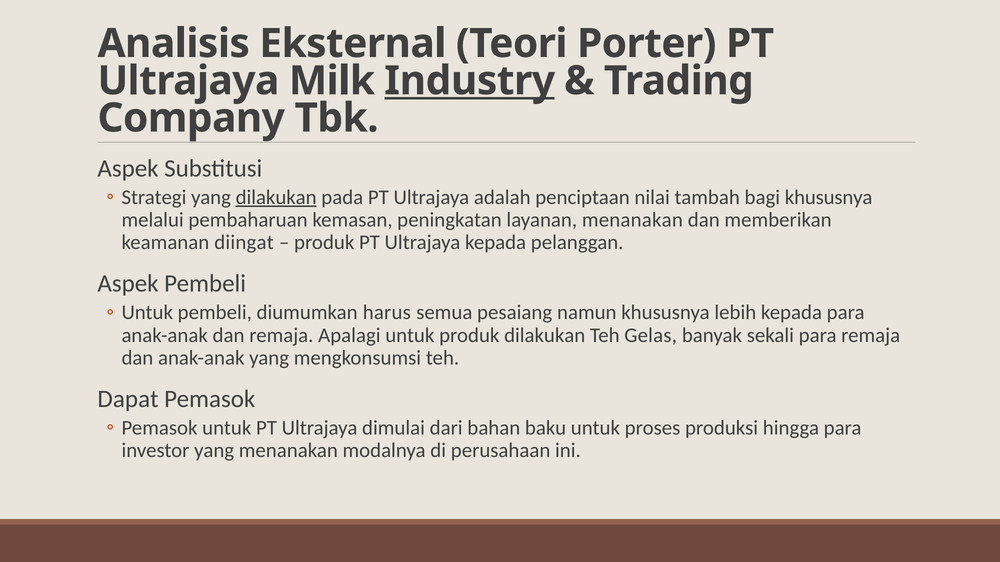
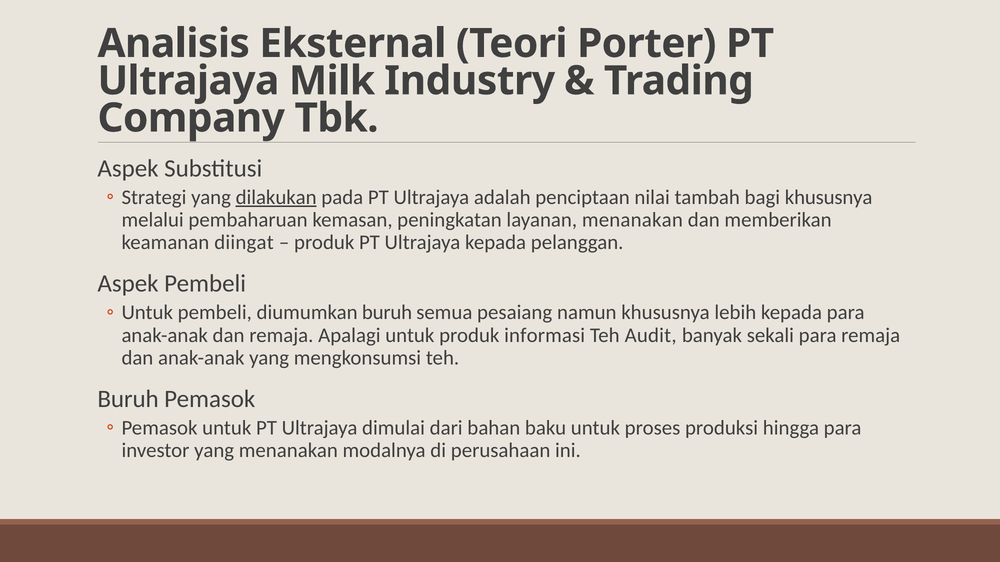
Industry underline: present -> none (470, 81)
diumumkan harus: harus -> buruh (387, 313)
produk dilakukan: dilakukan -> informasi (545, 335)
Gelas: Gelas -> Audit (651, 335)
Dapat: Dapat -> Buruh (128, 399)
